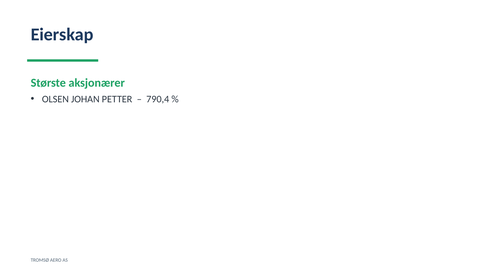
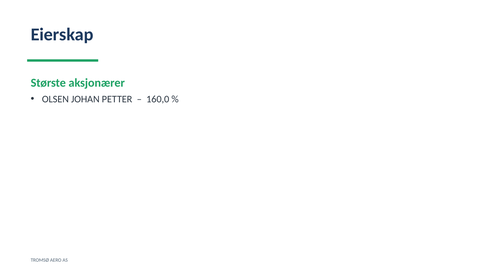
790,4: 790,4 -> 160,0 (158, 99)
